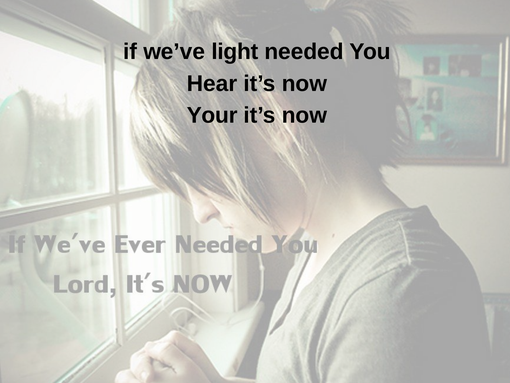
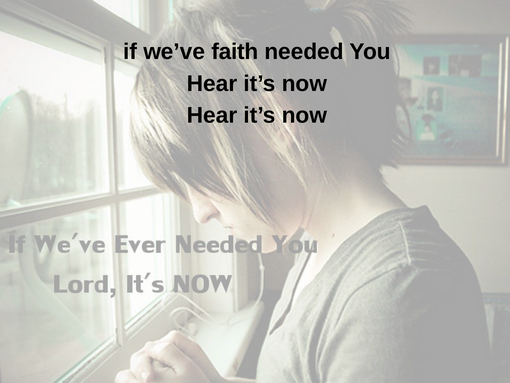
light: light -> faith (235, 52)
Your: Your -> Hear (212, 115)
